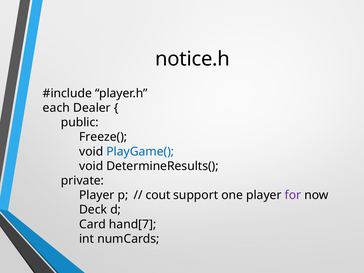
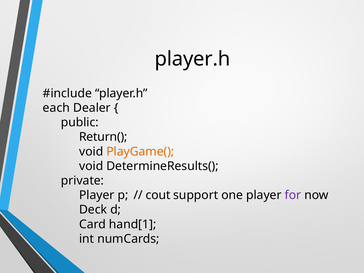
notice.h: notice.h -> player.h (193, 59)
Freeze(: Freeze( -> Return( (103, 137)
PlayGame( colour: blue -> orange (140, 151)
hand[7: hand[7 -> hand[1 (133, 224)
